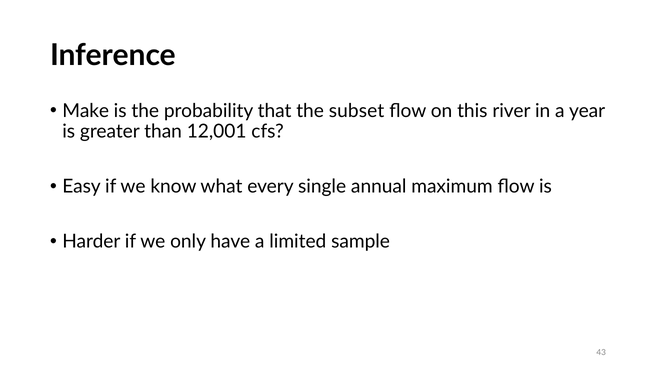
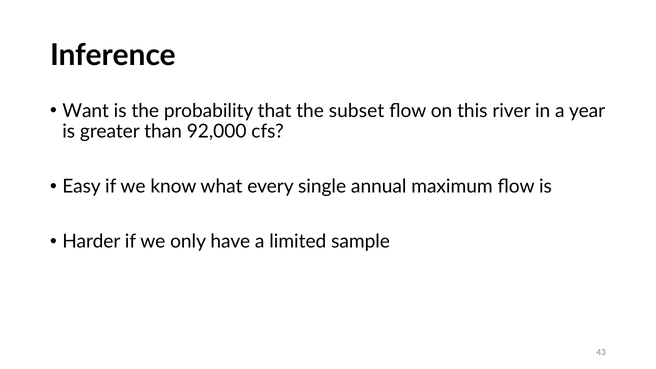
Make: Make -> Want (86, 111)
12,001: 12,001 -> 92,000 (217, 132)
